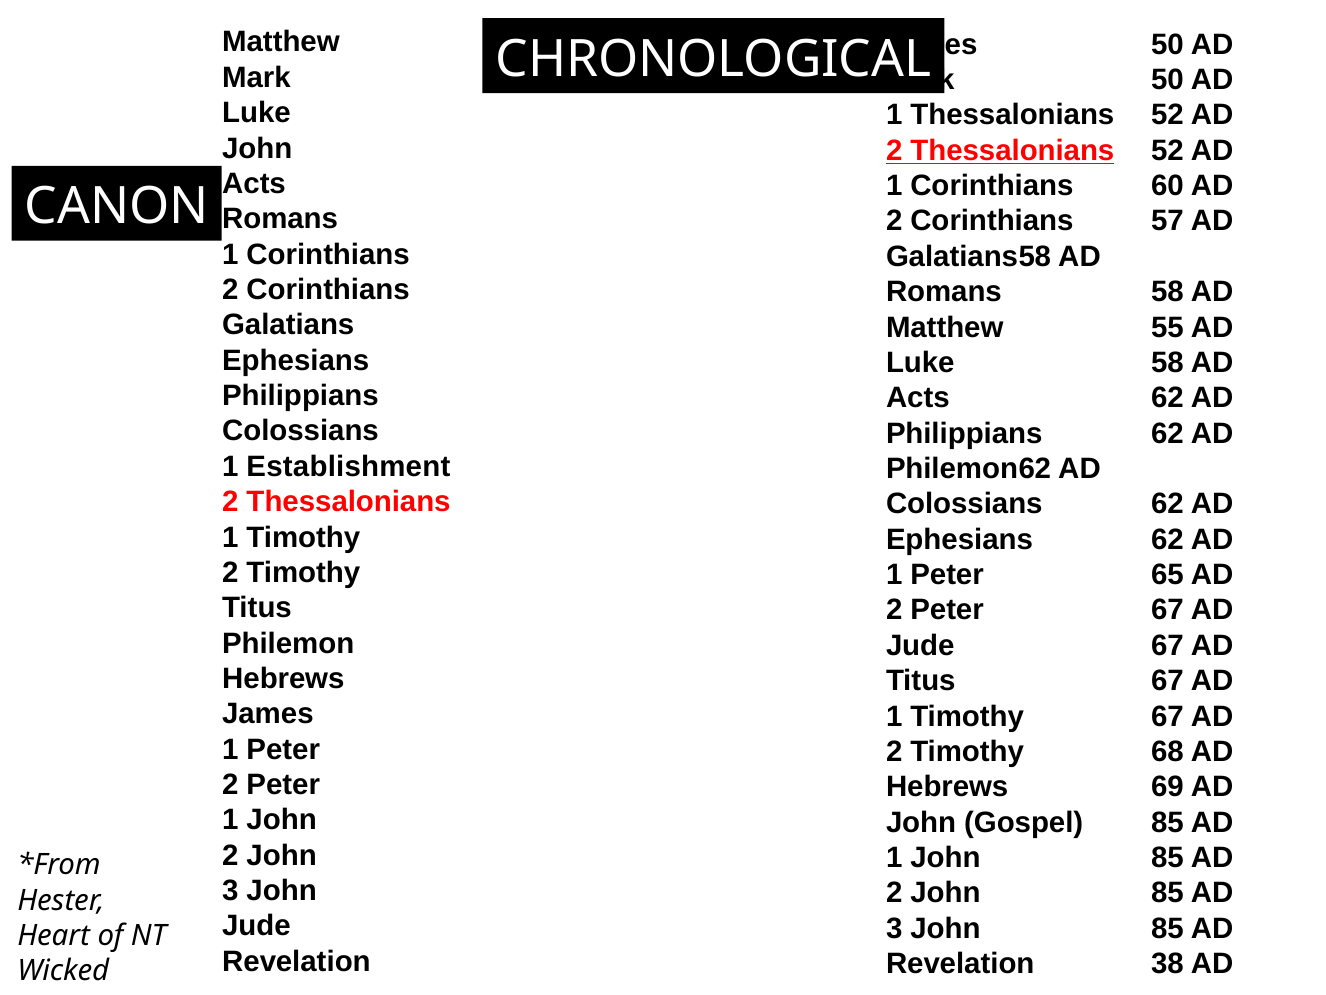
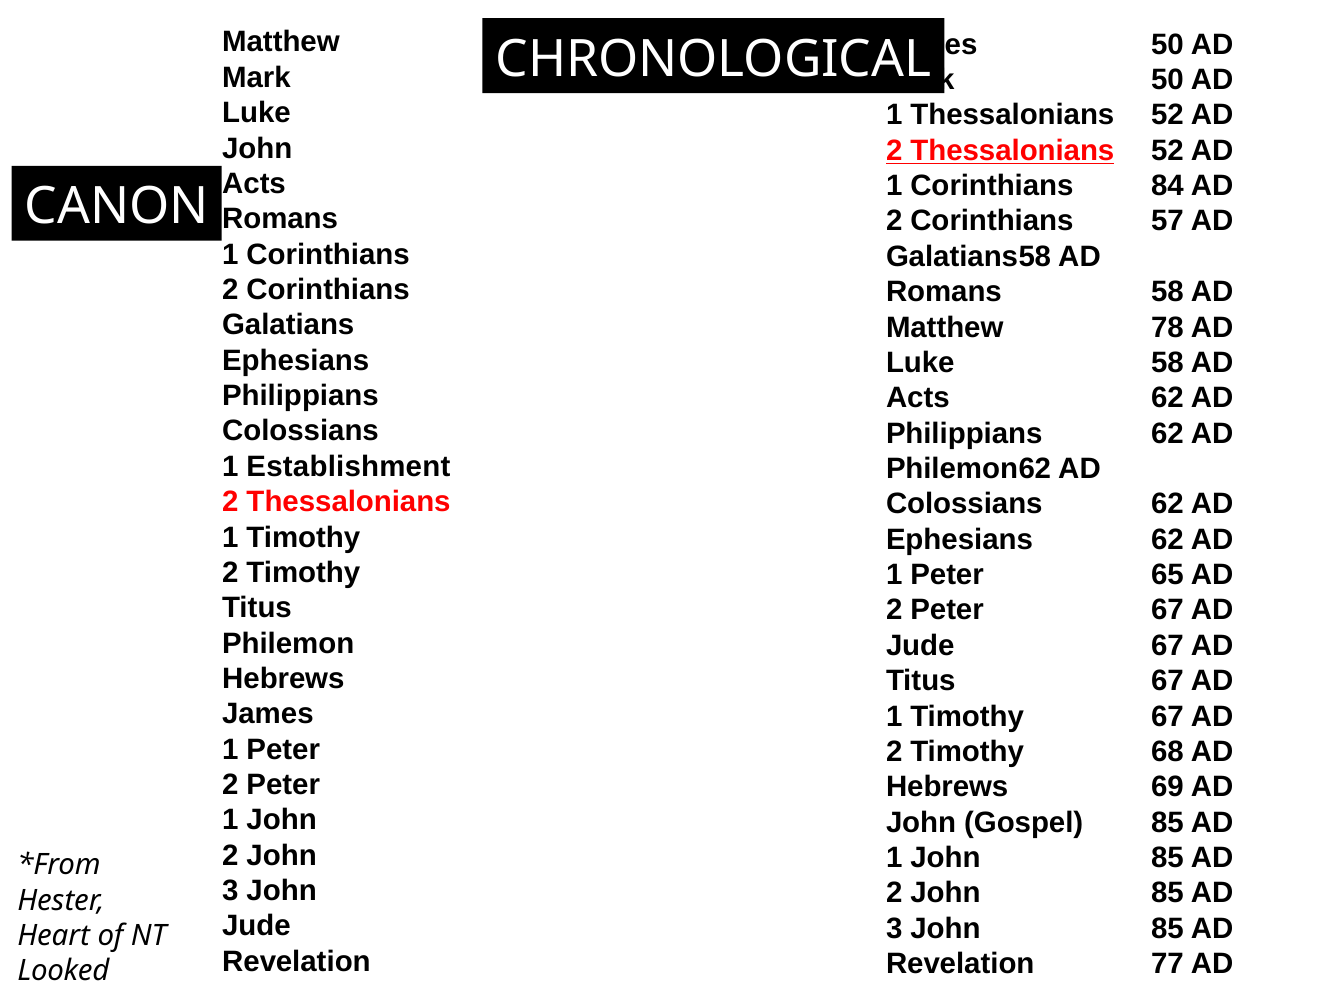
60: 60 -> 84 (1168, 186)
55: 55 -> 78 (1168, 327)
38: 38 -> 77 (1168, 963)
Wicked: Wicked -> Looked (63, 971)
